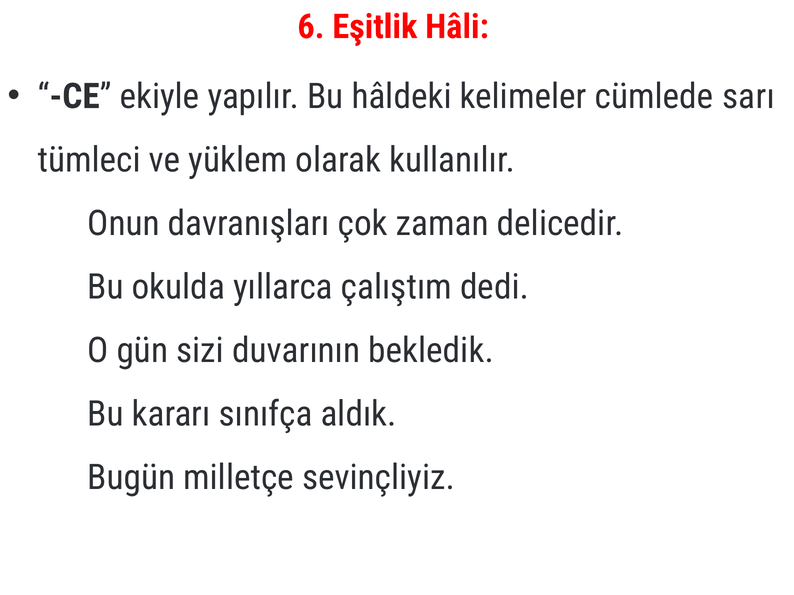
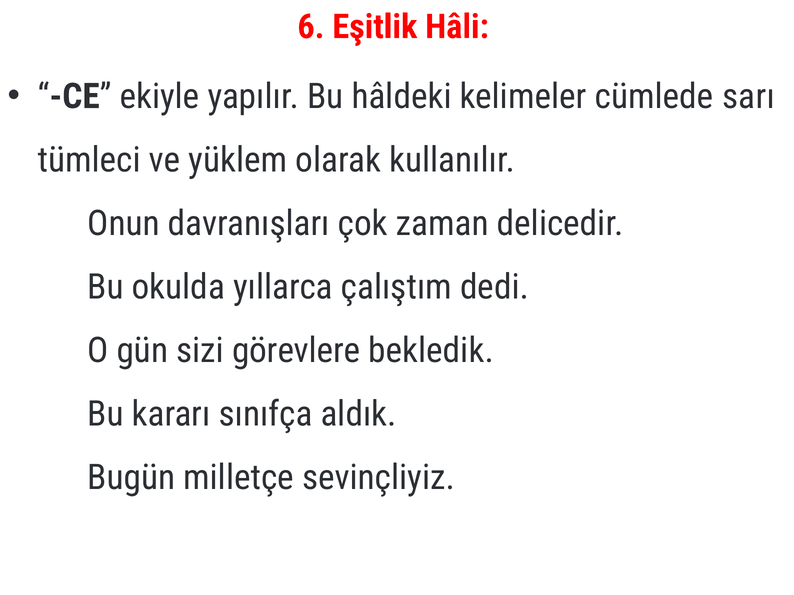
duvarının: duvarının -> görevlere (296, 351)
